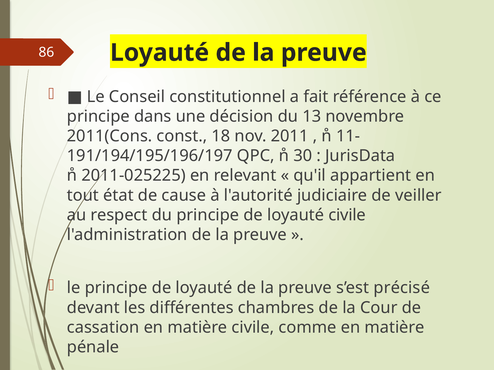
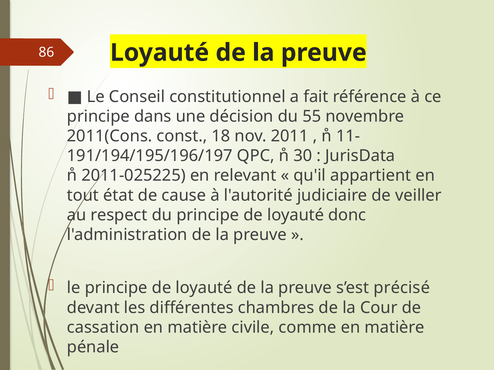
13: 13 -> 55 (312, 116)
loyauté civile: civile -> donc (347, 215)
